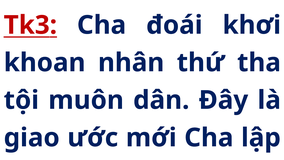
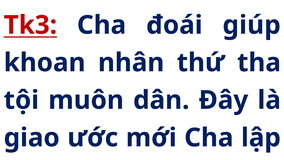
khơi: khơi -> giúp (252, 25)
